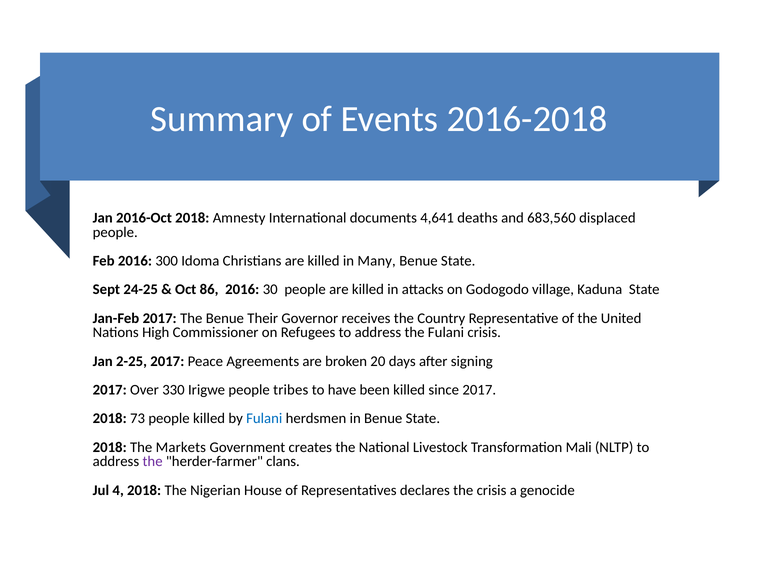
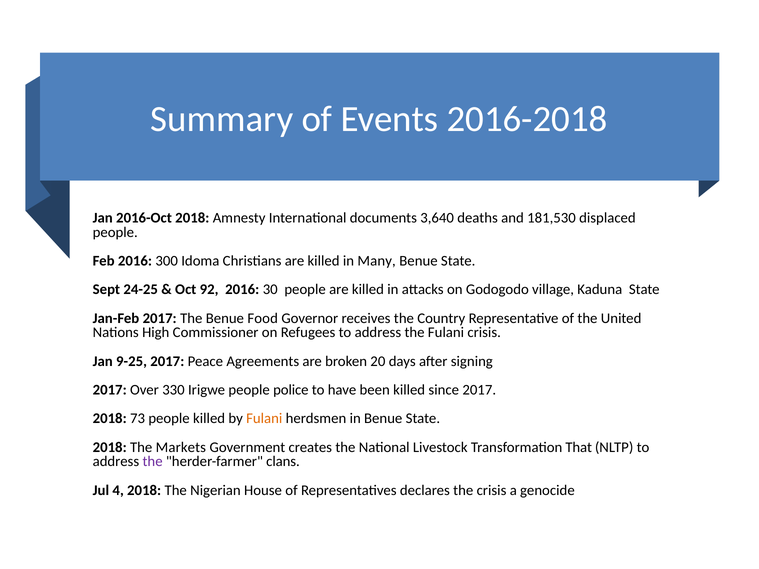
4,641: 4,641 -> 3,640 (437, 218)
683,560: 683,560 -> 181,530 (551, 218)
86: 86 -> 92 (209, 290)
Their: Their -> Food (263, 318)
2-25: 2-25 -> 9-25 (132, 361)
tribes: tribes -> police (291, 390)
Fulani colour: blue -> orange (264, 419)
Mali: Mali -> That (579, 447)
